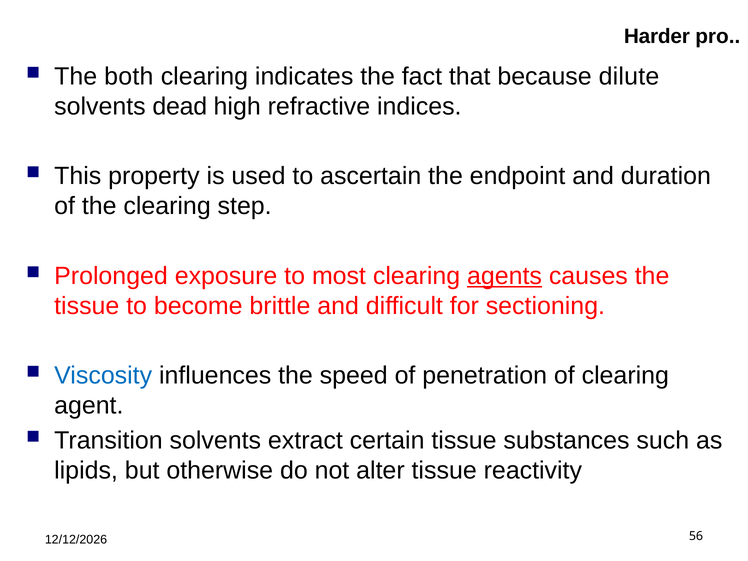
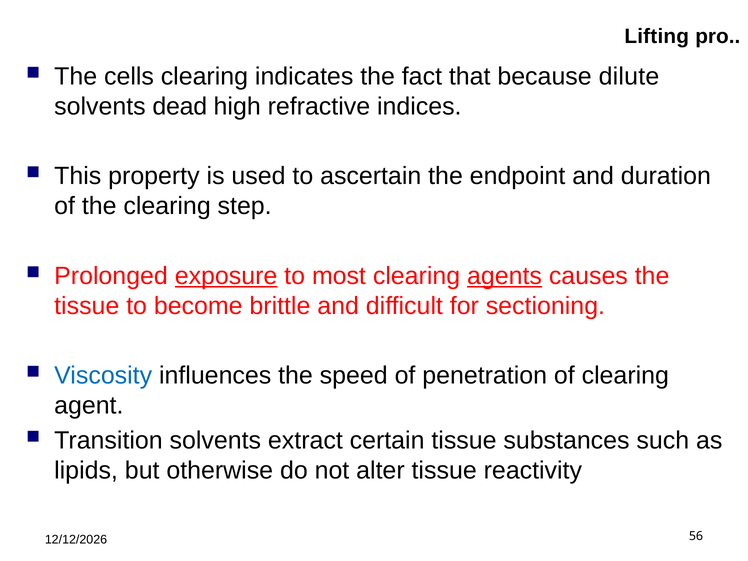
Harder: Harder -> Lifting (657, 36)
both: both -> cells (129, 77)
exposure underline: none -> present (226, 276)
